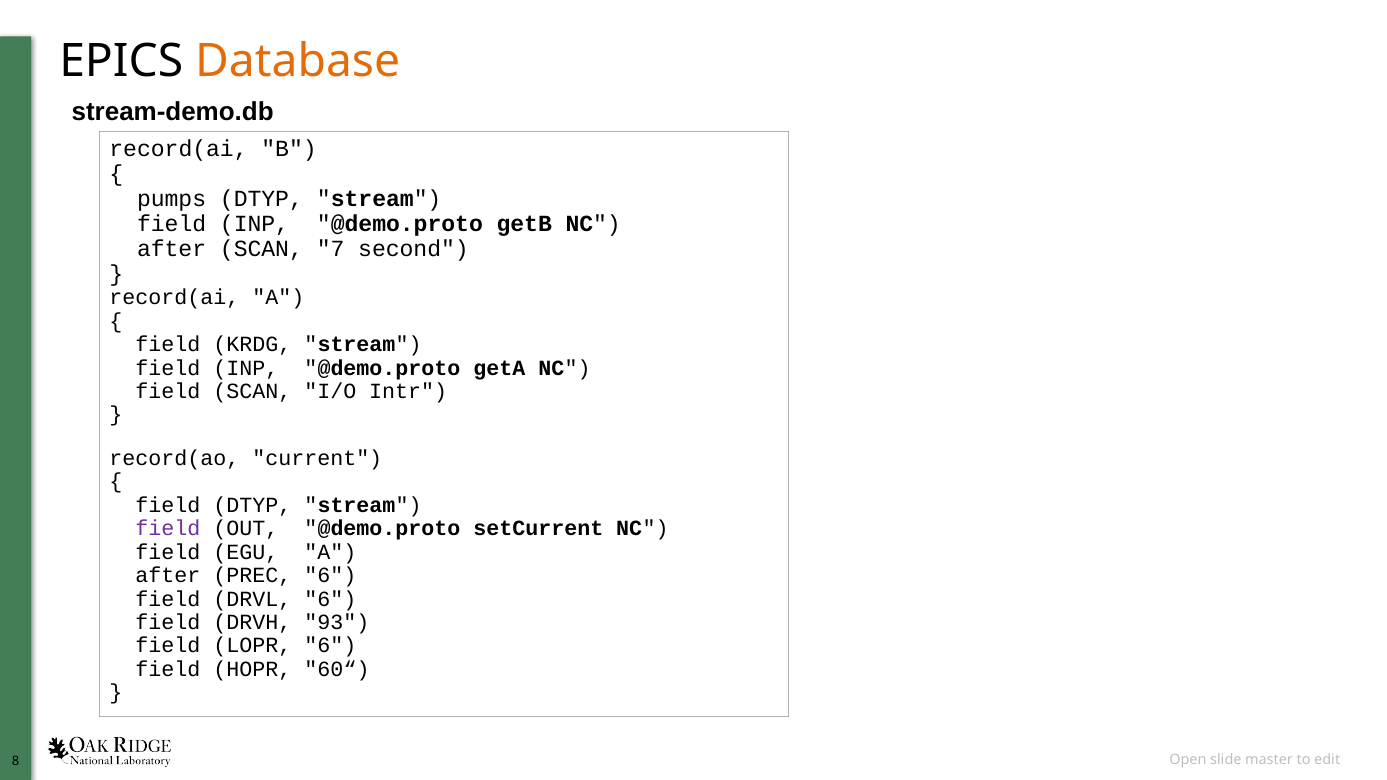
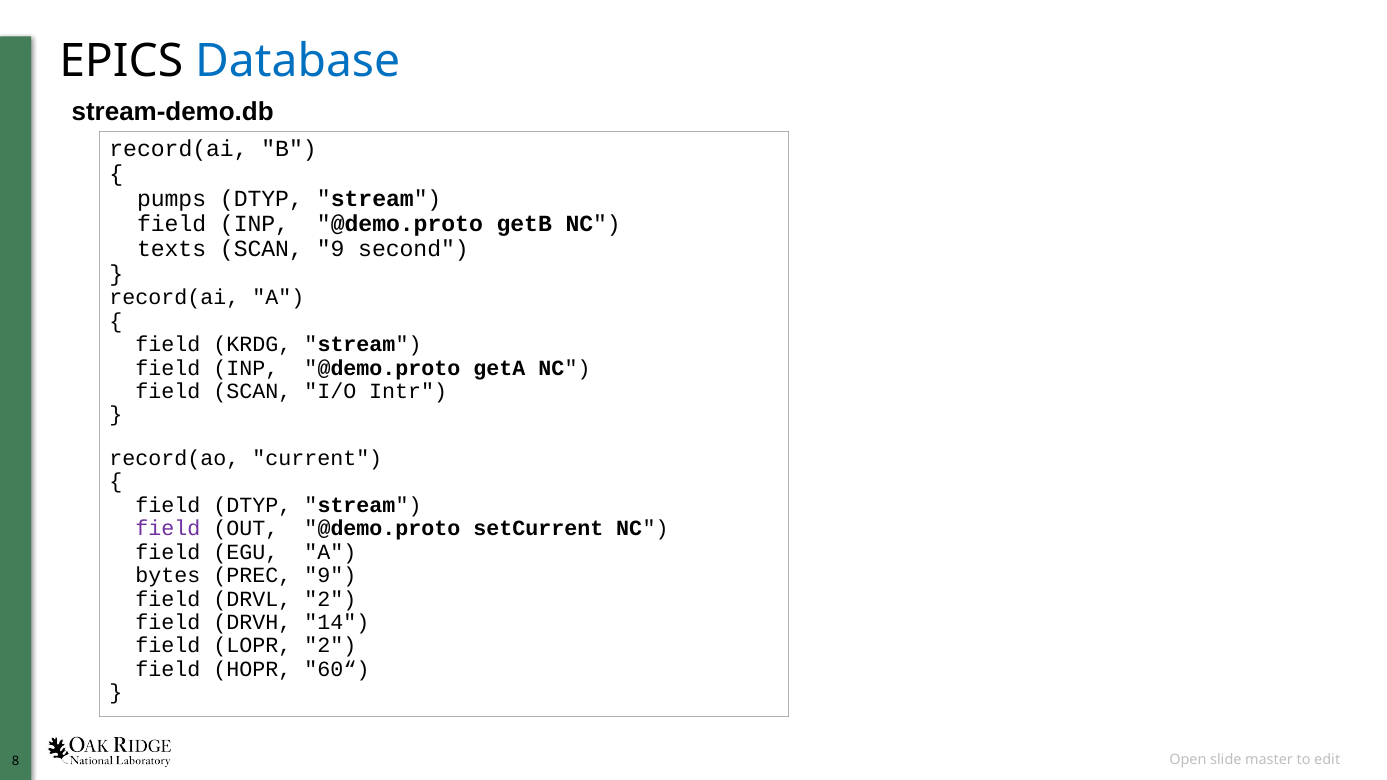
Database colour: orange -> blue (298, 61)
after: after -> texts (172, 249)
SCAN 7: 7 -> 9 (331, 249)
after: after -> bytes (168, 576)
PREC 6: 6 -> 9 (330, 576)
DRVL 6: 6 -> 2 (330, 599)
93: 93 -> 14 (337, 622)
LOPR 6: 6 -> 2 (330, 646)
